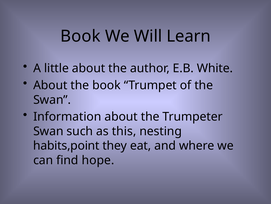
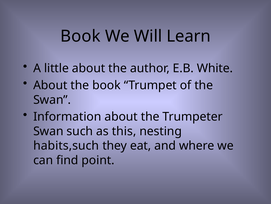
habits,point: habits,point -> habits,such (66, 145)
hope: hope -> point (98, 160)
